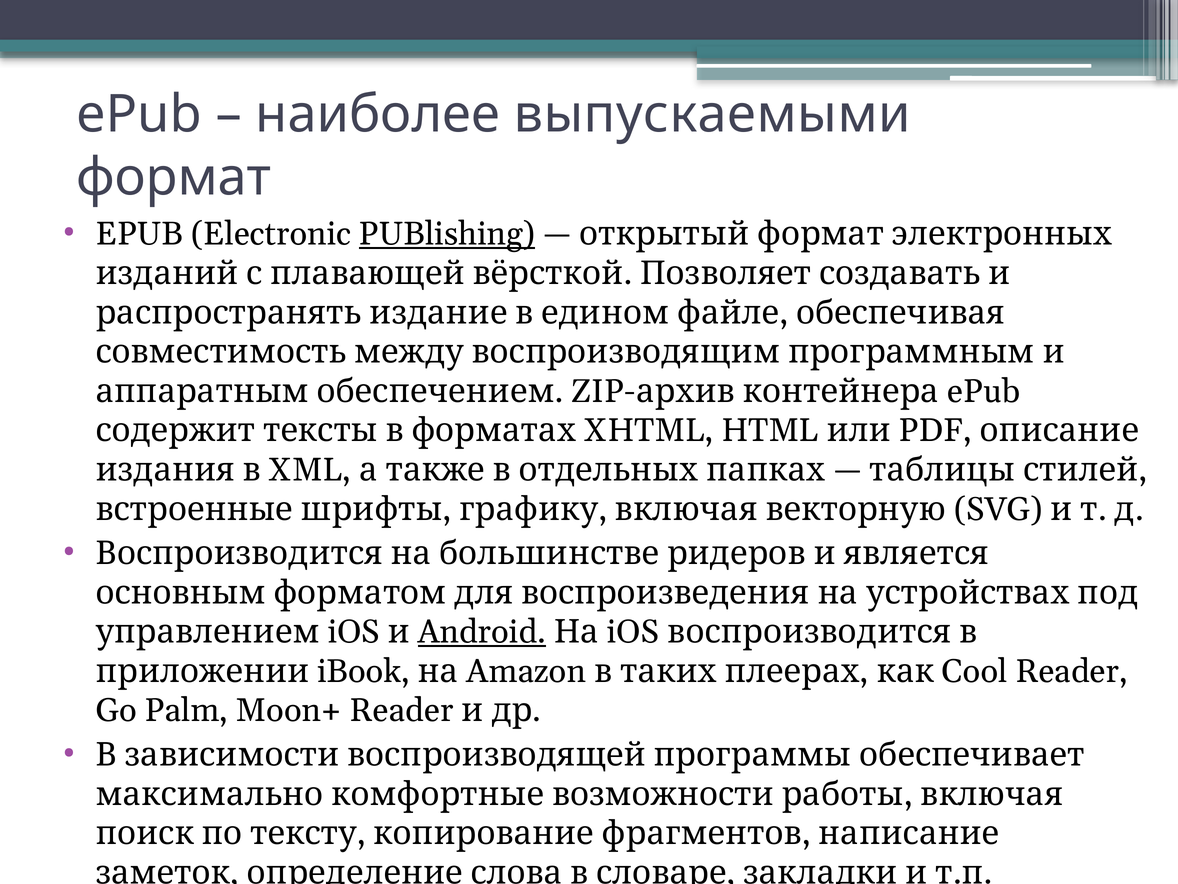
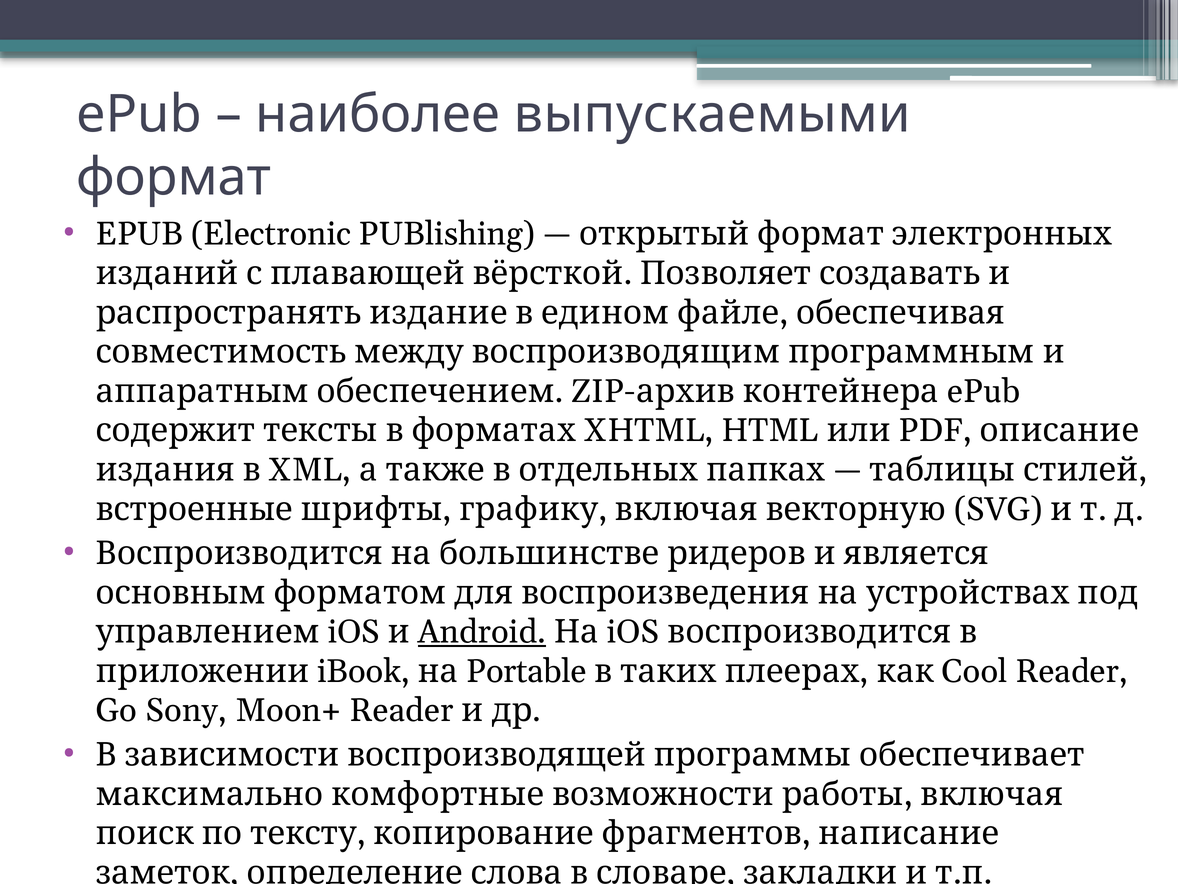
PUBlishing underline: present -> none (447, 234)
Amazon: Amazon -> Portable (526, 671)
Palm: Palm -> Sony (186, 710)
